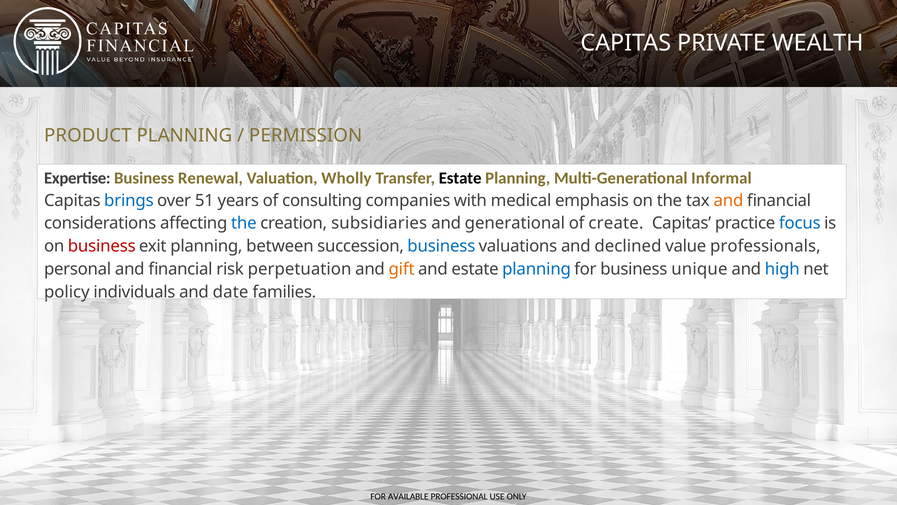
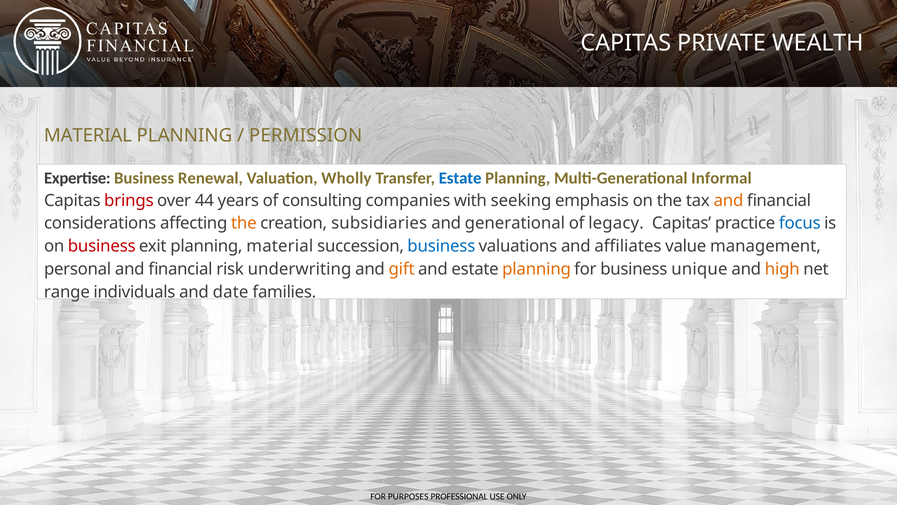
PRODUCT: PRODUCT -> MATERIAL (88, 136)
Estate colour: black -> blue (460, 178)
brings colour: blue -> red (129, 200)
51: 51 -> 44 (204, 200)
medical: medical -> seeking (521, 200)
the colour: blue -> orange (244, 223)
create: create -> legacy (616, 223)
planning between: between -> material (280, 246)
declined: declined -> affiliates (628, 246)
professionals: professionals -> management (765, 246)
perpetuation: perpetuation -> underwriting (300, 269)
planning colour: blue -> orange (537, 269)
high colour: blue -> orange (782, 269)
policy: policy -> range (67, 292)
AVAILABLE: AVAILABLE -> PURPOSES (408, 496)
